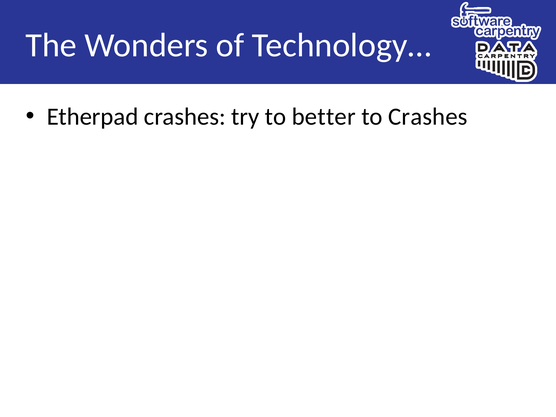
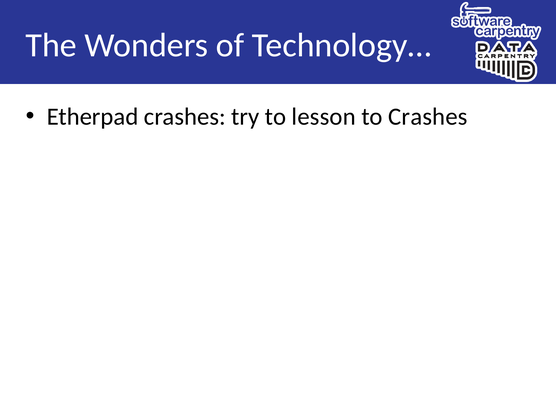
better: better -> lesson (324, 117)
